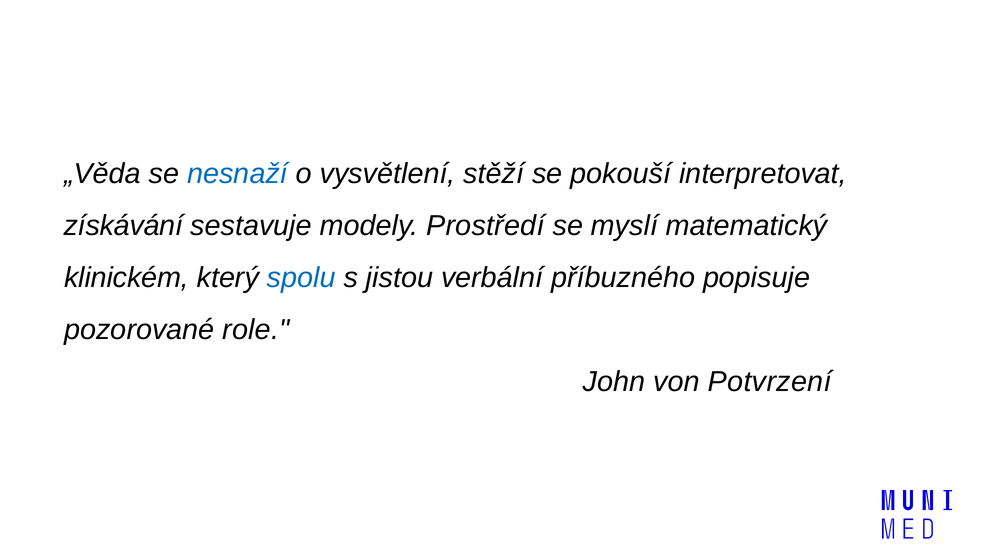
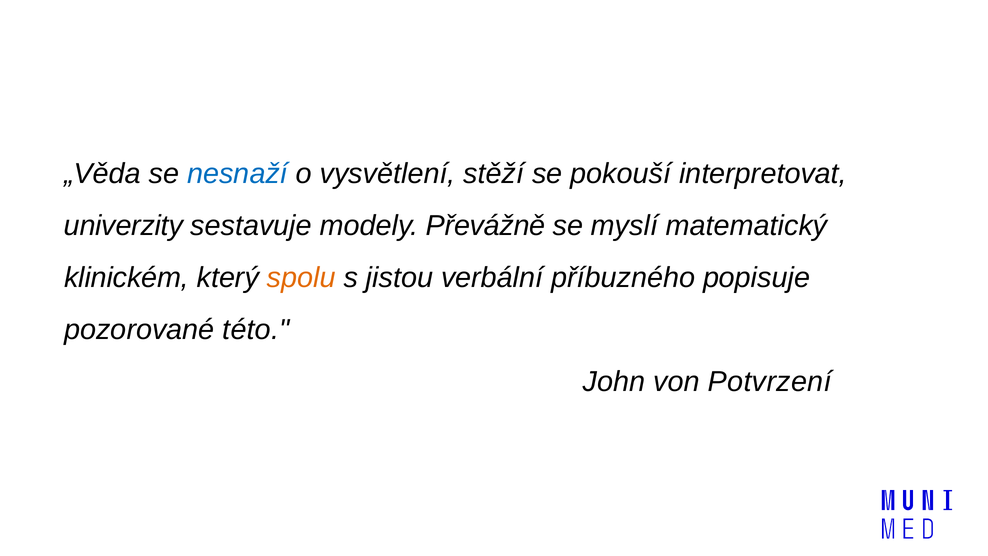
získávání: získávání -> univerzity (123, 226)
Prostředí: Prostředí -> Převážně (486, 226)
spolu colour: blue -> orange (301, 278)
role: role -> této (256, 329)
